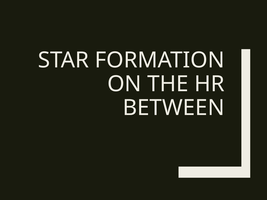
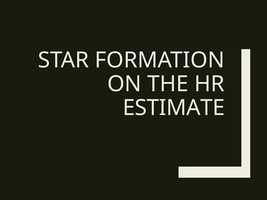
BETWEEN: BETWEEN -> ESTIMATE (174, 108)
